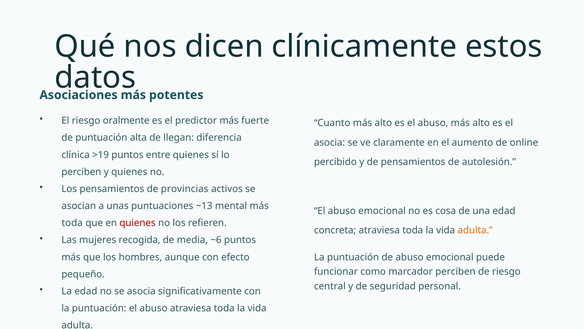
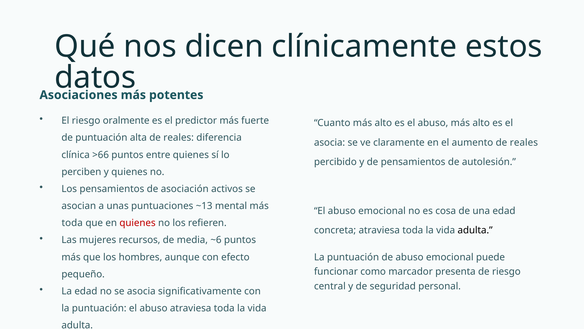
alta de llegan: llegan -> reales (179, 138)
aumento de online: online -> reales (524, 142)
>19: >19 -> >66 (101, 155)
provincias: provincias -> asociación (185, 189)
adulta colour: orange -> black (475, 230)
recogida: recogida -> recursos (139, 240)
marcador perciben: perciben -> presenta (455, 271)
